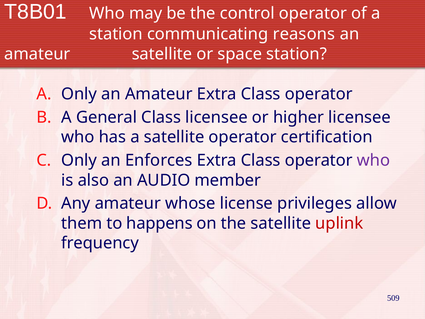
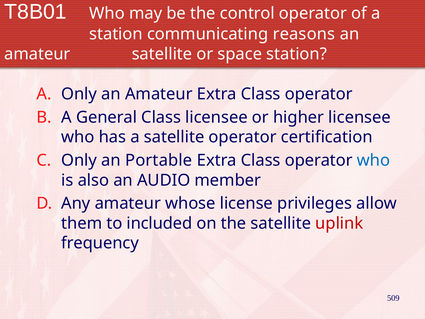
Enforces: Enforces -> Portable (159, 160)
who colour: purple -> blue (374, 160)
happens: happens -> included (159, 223)
